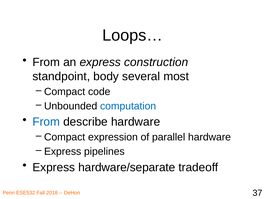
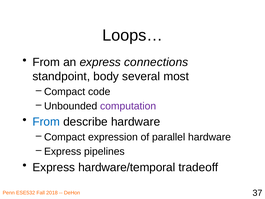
construction: construction -> connections (156, 62)
computation colour: blue -> purple (128, 106)
hardware/separate: hardware/separate -> hardware/temporal (127, 167)
